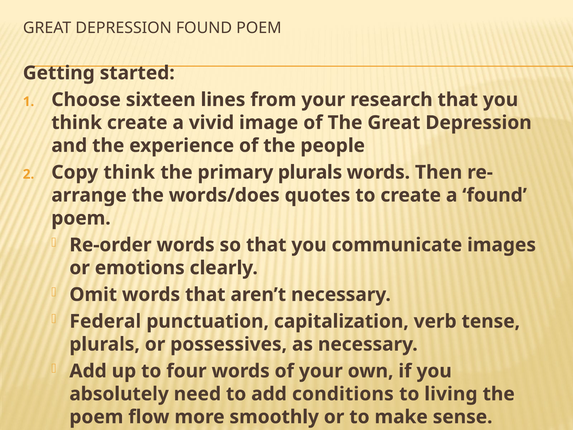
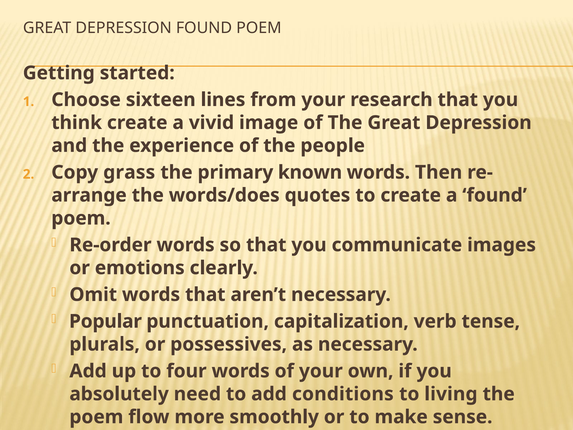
Copy think: think -> grass (129, 172)
primary plurals: plurals -> known (310, 172)
Federal: Federal -> Popular (105, 321)
